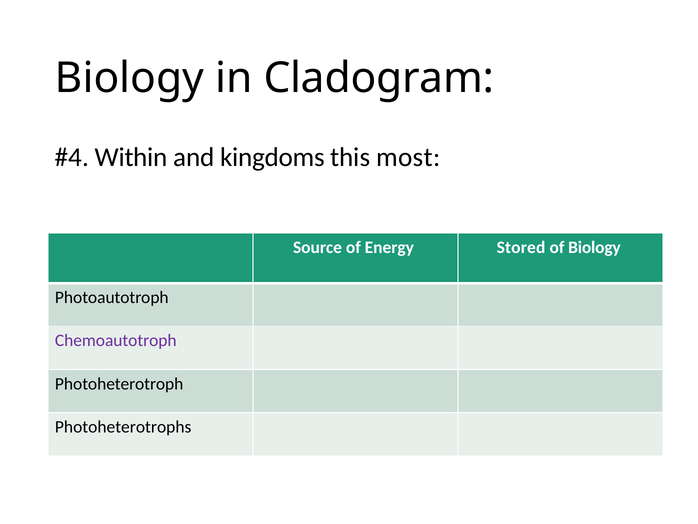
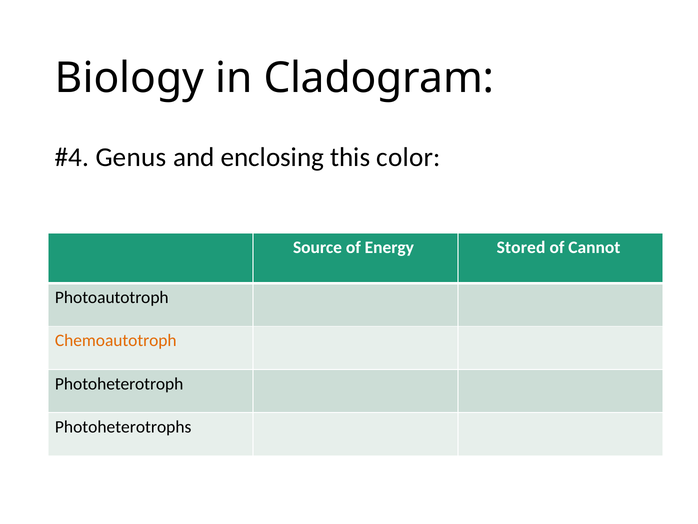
Within: Within -> Genus (131, 157)
kingdoms: kingdoms -> enclosing (272, 157)
most: most -> color (408, 157)
of Biology: Biology -> Cannot (594, 247)
Chemoautotroph colour: purple -> orange (116, 340)
